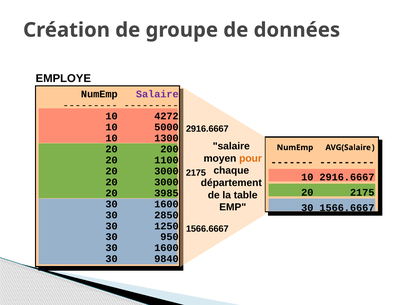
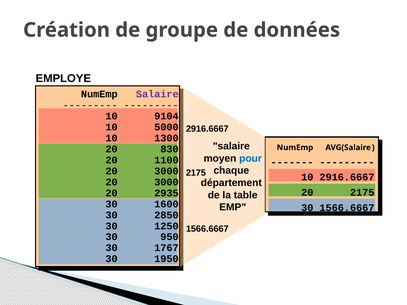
4272: 4272 -> 9104 (166, 116)
200: 200 -> 830 (170, 149)
pour colour: orange -> blue (251, 159)
3985: 3985 -> 2935 (166, 193)
1600: 1600 -> 1767 (166, 248)
9840: 9840 -> 1950 (166, 259)
